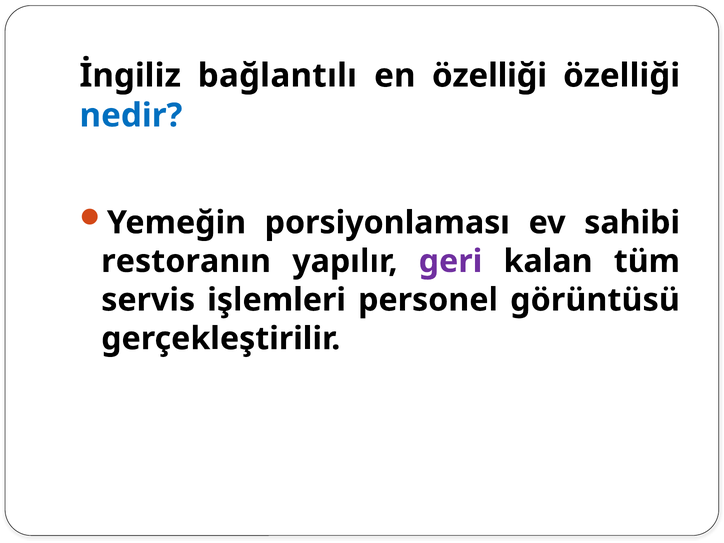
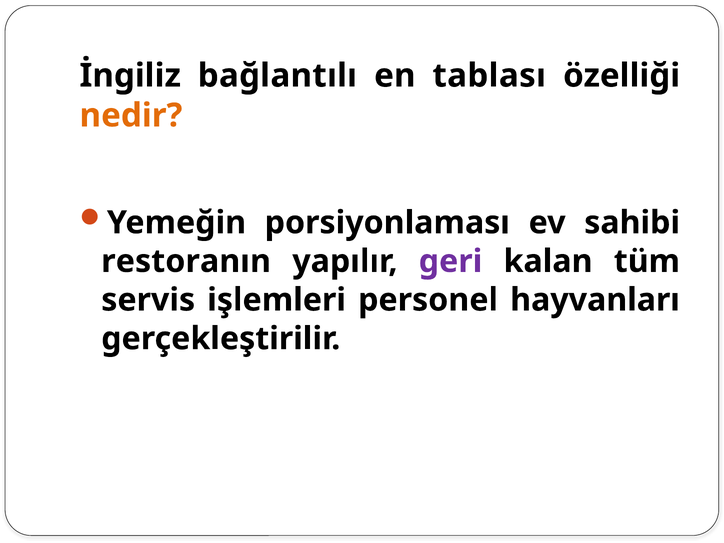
en özelliği: özelliği -> tablası (489, 76)
nedir colour: blue -> orange (131, 115)
görüntüsü: görüntüsü -> hayvanları (595, 300)
